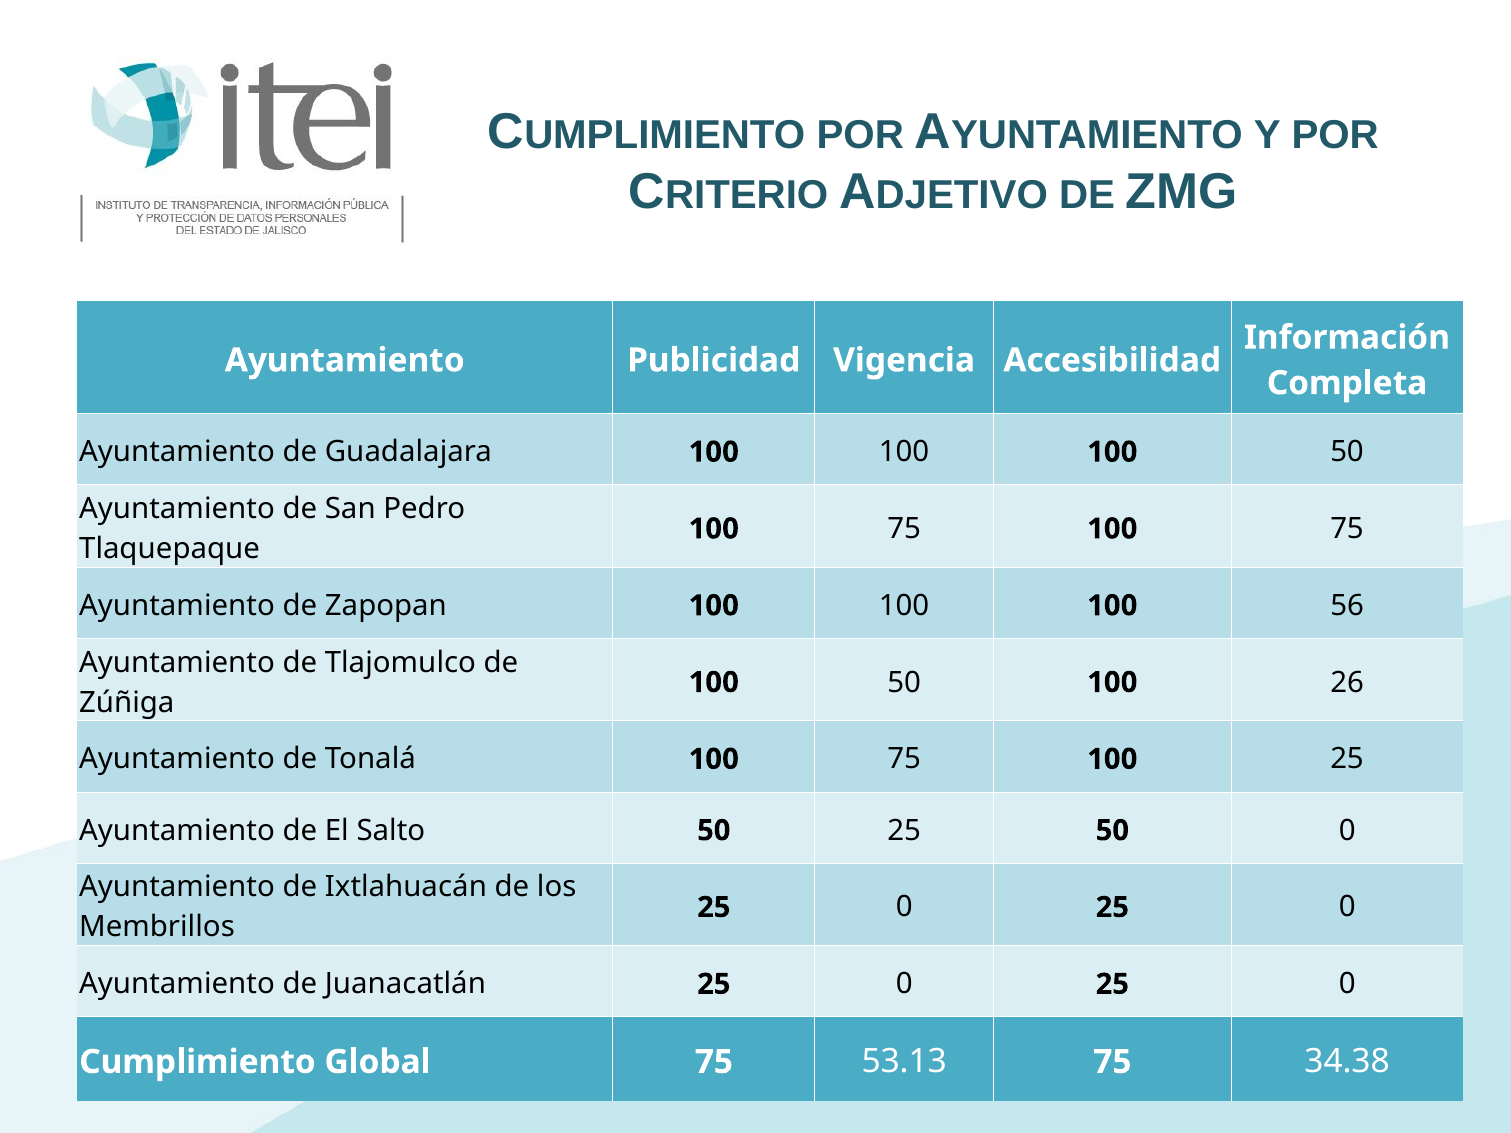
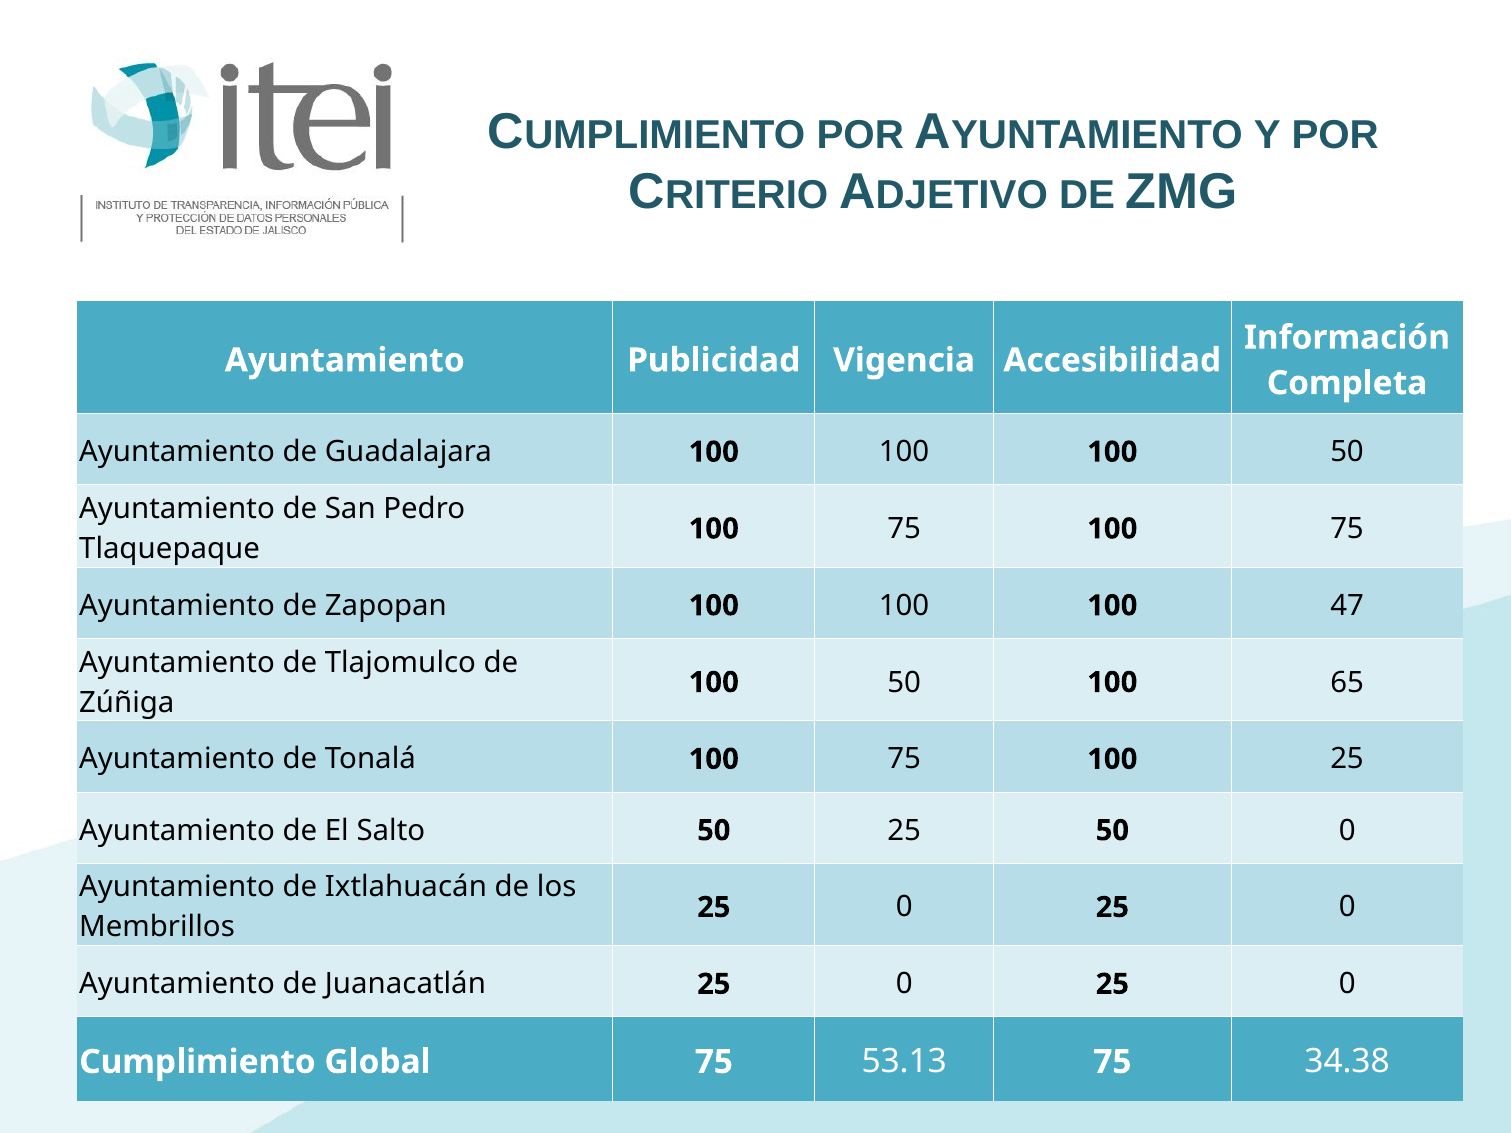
56: 56 -> 47 (1347, 606)
26: 26 -> 65 (1347, 683)
